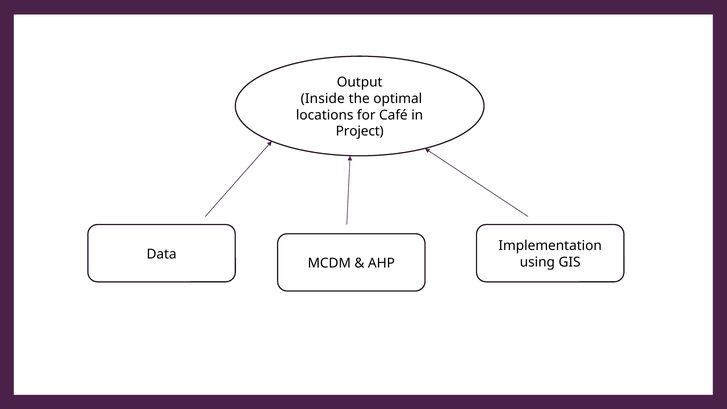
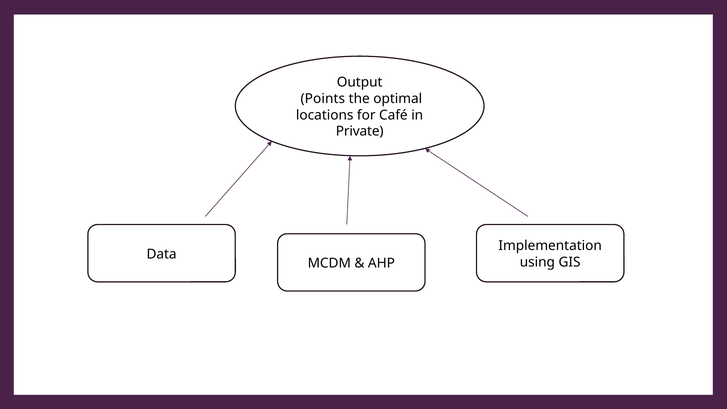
Inside: Inside -> Points (323, 99)
Project: Project -> Private (360, 131)
